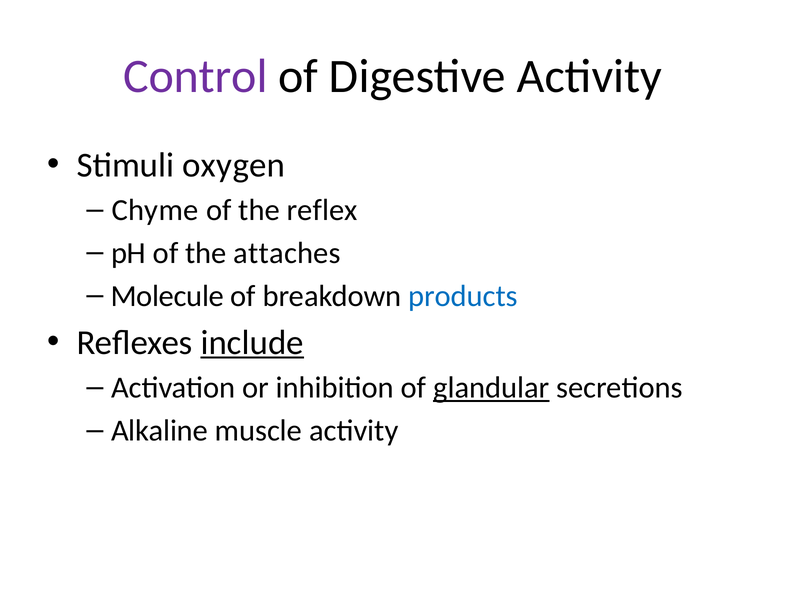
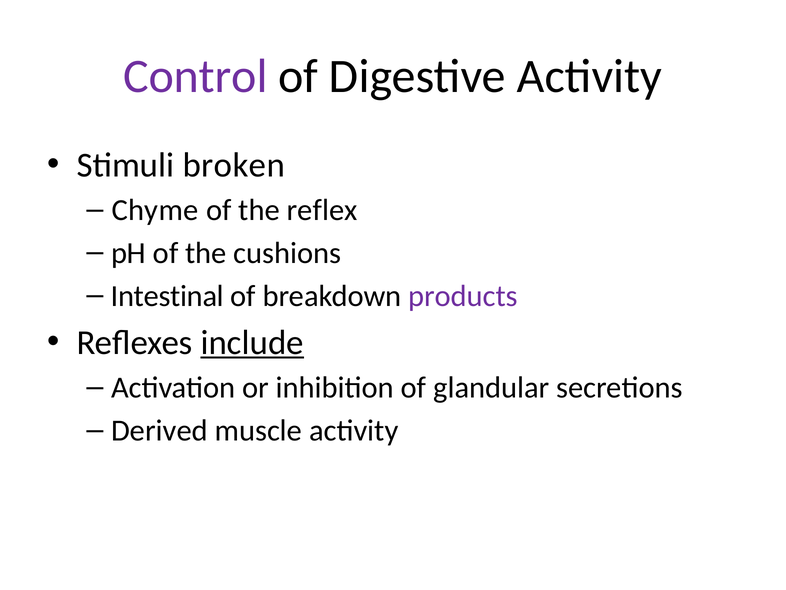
oxygen: oxygen -> broken (234, 165)
attaches: attaches -> cushions (287, 253)
Molecule: Molecule -> Intestinal (167, 296)
products colour: blue -> purple (463, 296)
glandular underline: present -> none (491, 387)
Alkaline: Alkaline -> Derived (159, 430)
